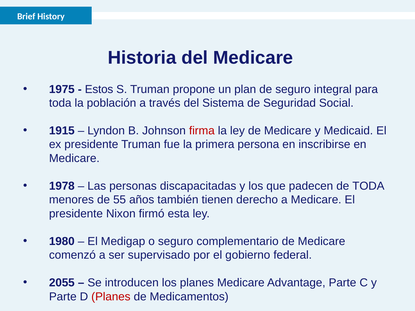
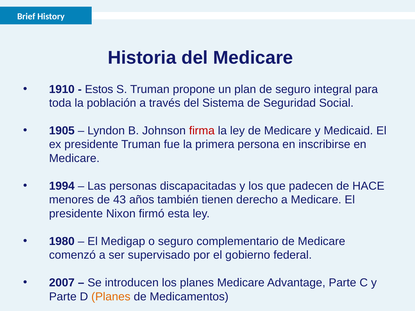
1975: 1975 -> 1910 (62, 89)
1915: 1915 -> 1905 (62, 131)
1978: 1978 -> 1994 (62, 186)
de TODA: TODA -> HACE (368, 186)
55: 55 -> 43 (120, 200)
2055: 2055 -> 2007 (62, 283)
Planes colour: red -> orange (111, 297)
